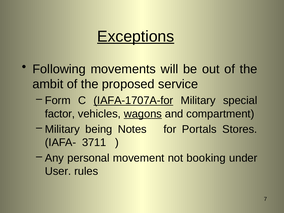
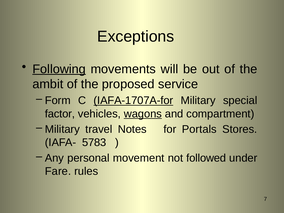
Exceptions underline: present -> none (136, 36)
Following underline: none -> present (59, 69)
being: being -> travel (99, 129)
3711: 3711 -> 5783 (94, 143)
booking: booking -> followed (206, 158)
User: User -> Fare (58, 171)
